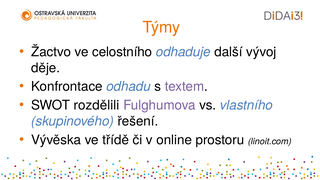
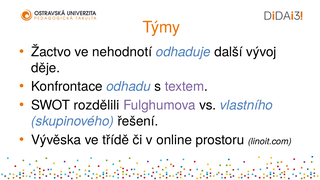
celostního: celostního -> nehodnotí (122, 52)
